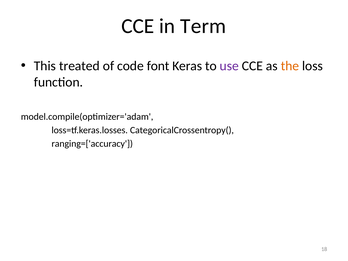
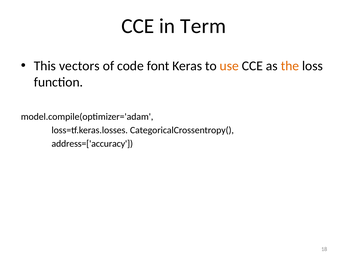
treated: treated -> vectors (79, 66)
use colour: purple -> orange (229, 66)
ranging=['accuracy: ranging=['accuracy -> address=['accuracy (92, 144)
